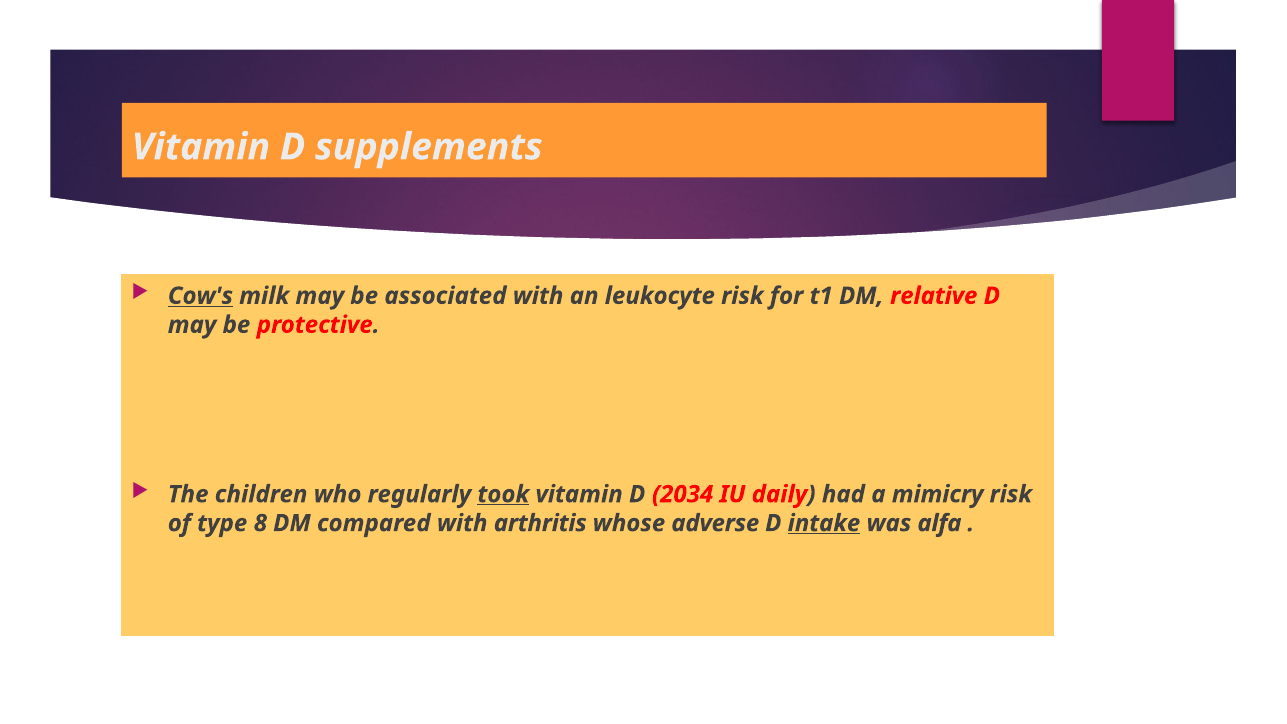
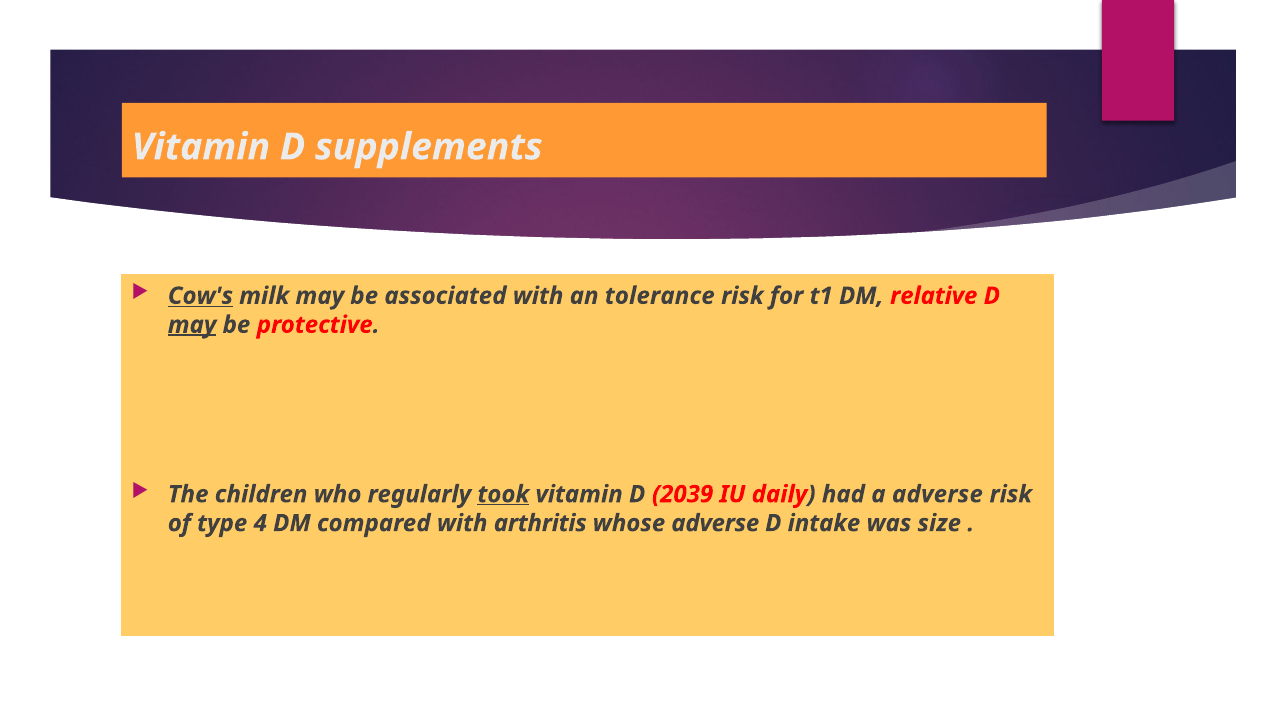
leukocyte: leukocyte -> tolerance (660, 296)
may underline: none -> present (192, 325)
2034: 2034 -> 2039 (683, 494)
a mimicry: mimicry -> adverse (937, 494)
8: 8 -> 4 (260, 523)
intake underline: present -> none (824, 523)
alfa: alfa -> size (939, 523)
